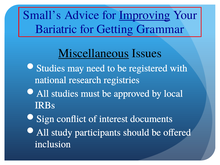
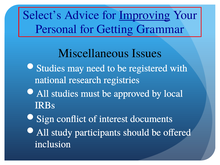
Small’s: Small’s -> Select’s (42, 15)
Bariatric: Bariatric -> Personal (56, 29)
Miscellaneous underline: present -> none (94, 53)
